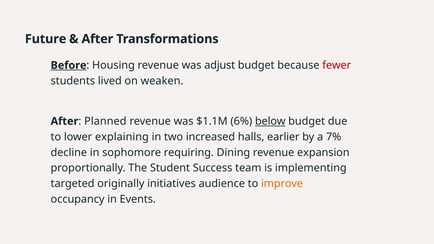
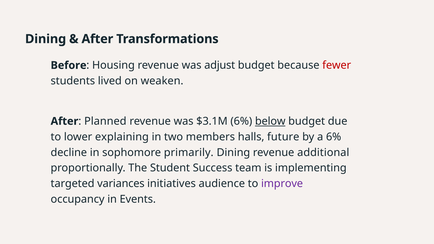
Future: Future -> Dining (46, 39)
Before underline: present -> none (69, 65)
$1.1M: $1.1M -> $3.1M (212, 121)
increased: increased -> members (210, 137)
earlier: earlier -> future (283, 137)
a 7%: 7% -> 6% (334, 137)
requiring: requiring -> primarily (189, 153)
expansion: expansion -> additional (323, 153)
originally: originally -> variances (121, 184)
improve colour: orange -> purple (282, 184)
